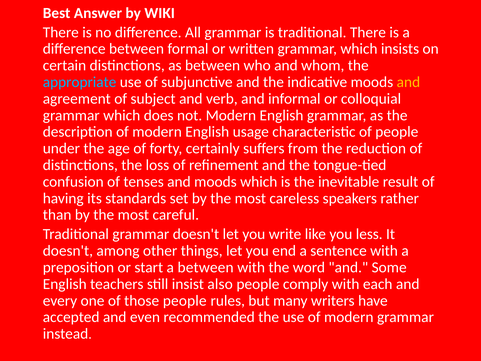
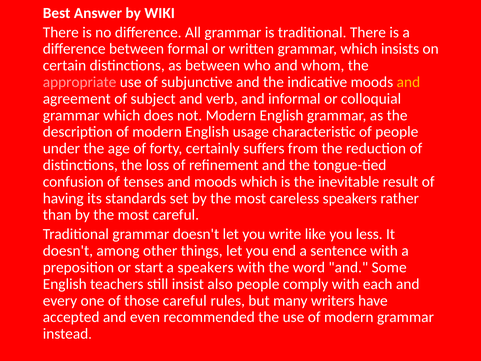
appropriate colour: light blue -> pink (80, 82)
a between: between -> speakers (206, 267)
those people: people -> careful (185, 300)
